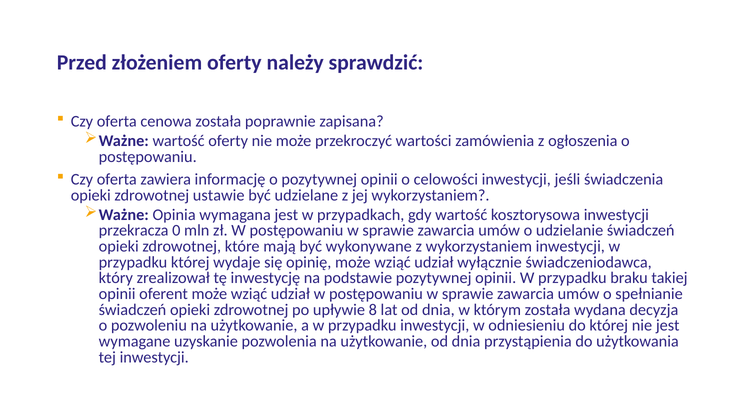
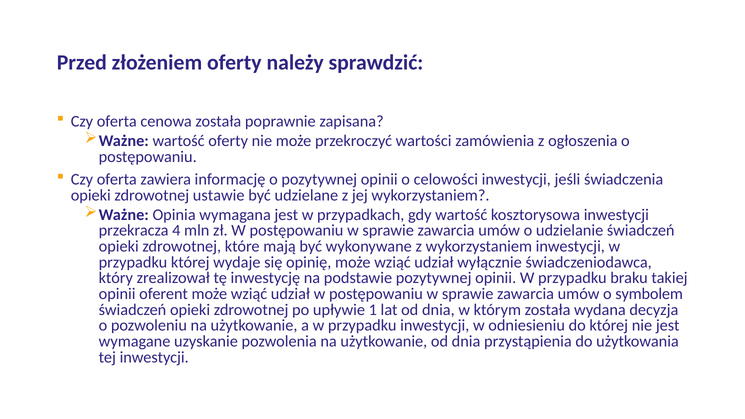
0: 0 -> 4 (176, 231)
spełnianie: spełnianie -> symbolem (649, 294)
8: 8 -> 1 (373, 310)
